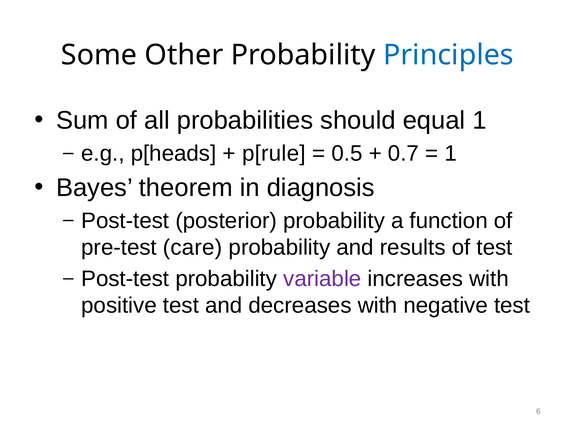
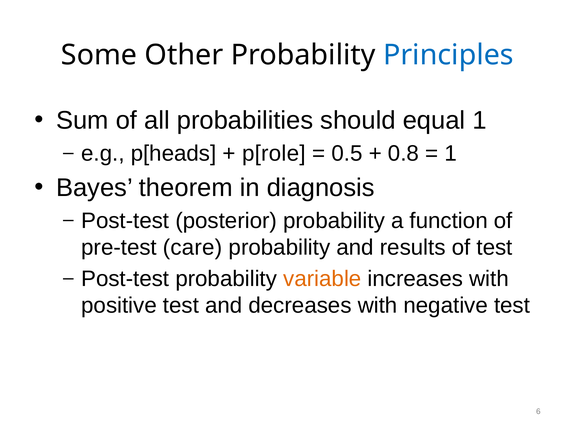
p[rule: p[rule -> p[role (274, 154)
0.7: 0.7 -> 0.8 (403, 154)
variable colour: purple -> orange (322, 279)
